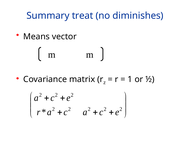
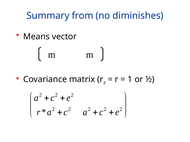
treat: treat -> from (83, 16)
